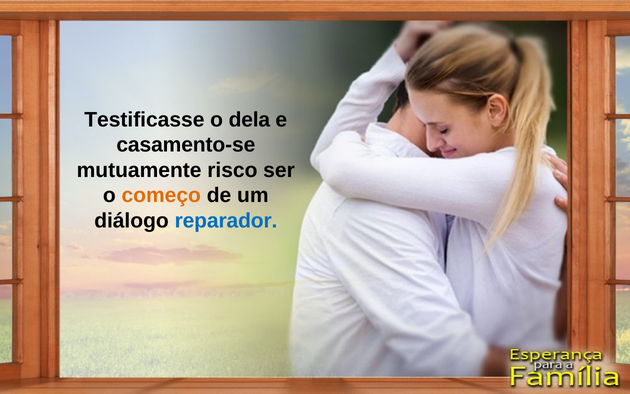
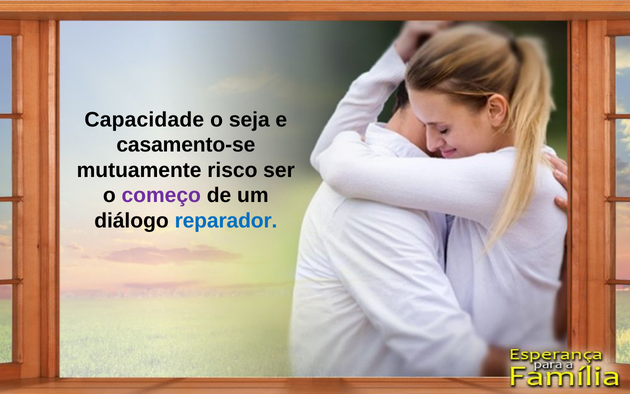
Testificasse: Testificasse -> Capacidade (144, 120)
dela: dela -> seja (249, 120)
começo colour: orange -> purple (161, 195)
